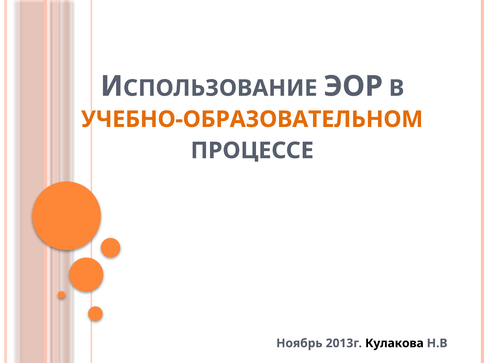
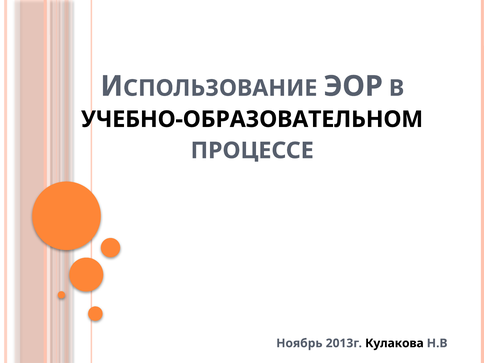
УЧЕБНО-ОБРАЗОВАТЕЛЬНОМ colour: orange -> black (252, 119)
